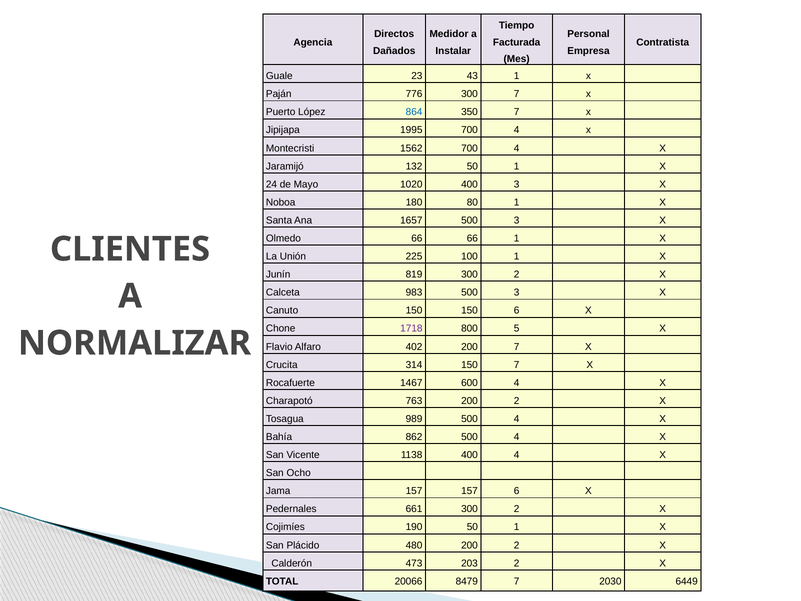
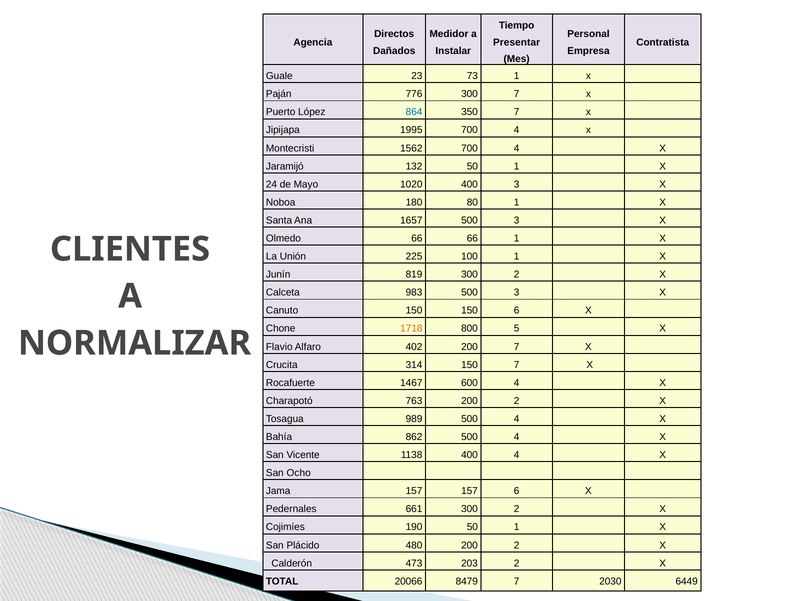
Facturada: Facturada -> Presentar (517, 42)
43: 43 -> 73 (472, 76)
1718 colour: purple -> orange (411, 329)
